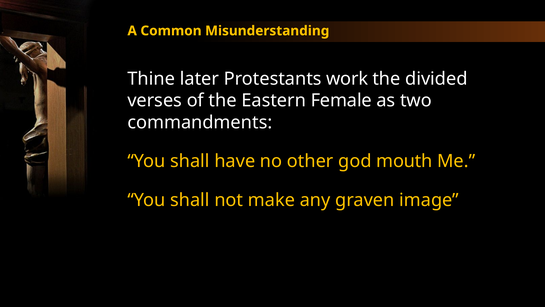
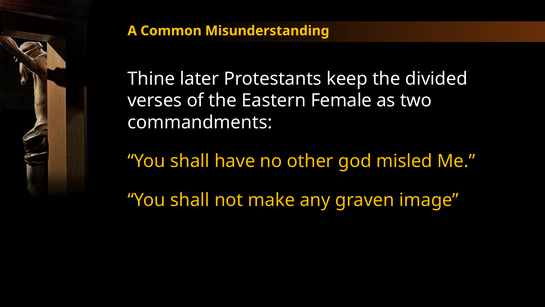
work: work -> keep (347, 79)
mouth: mouth -> misled (404, 161)
